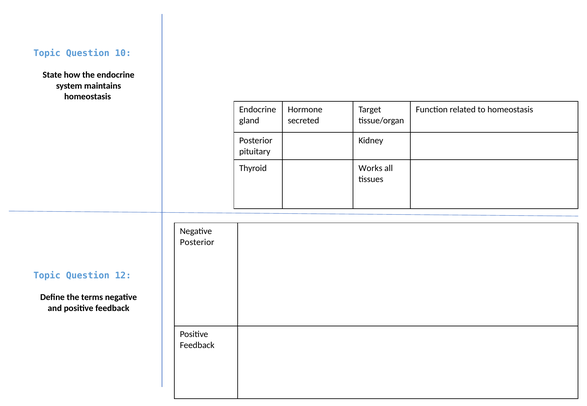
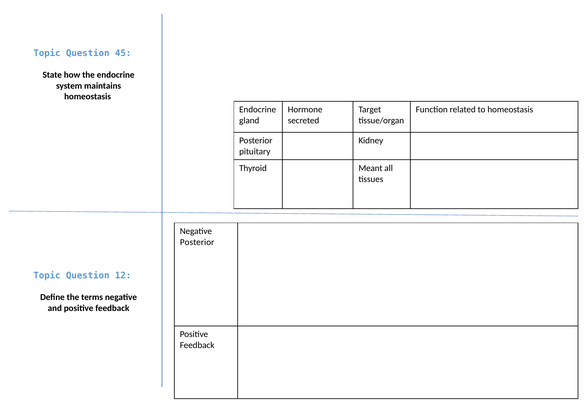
10: 10 -> 45 (123, 53)
Works: Works -> Meant (371, 168)
